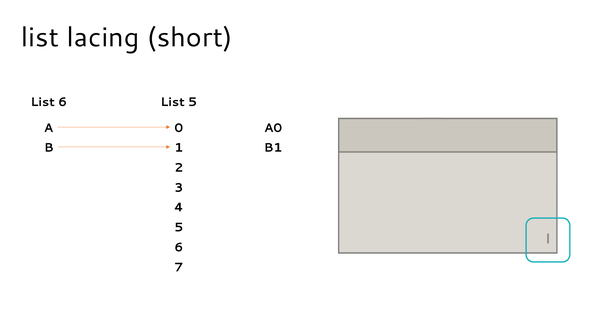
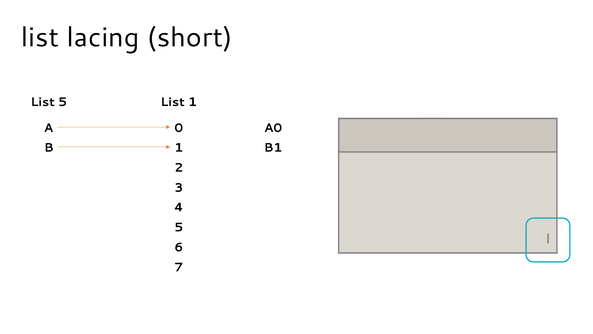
List 6: 6 -> 5 (63, 102)
List 5: 5 -> 1 (193, 102)
